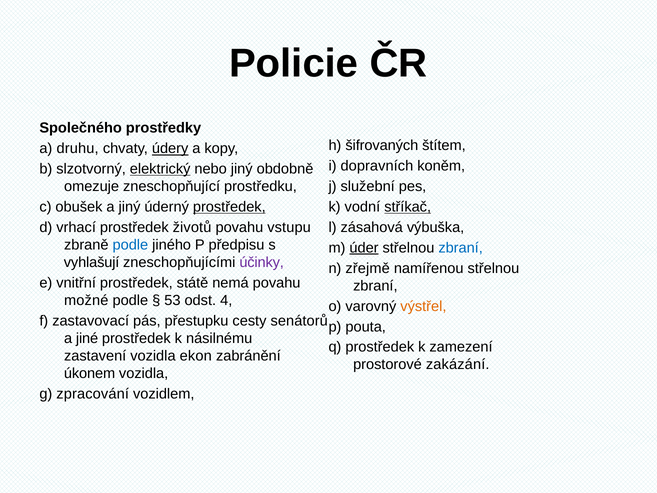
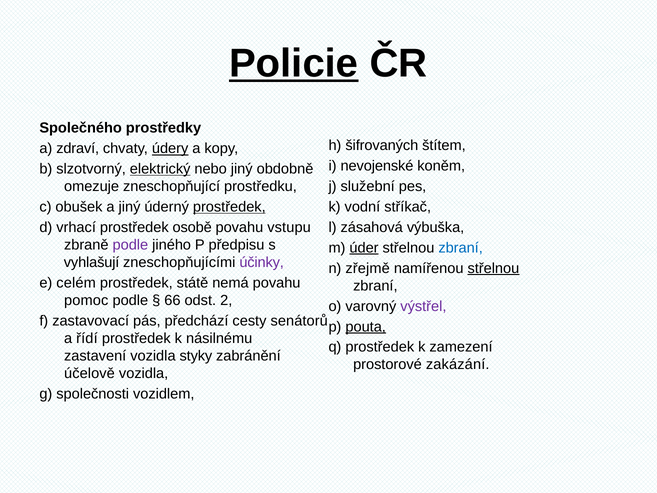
Policie underline: none -> present (294, 64)
druhu: druhu -> zdraví (78, 148)
dopravních: dopravních -> nevojenské (377, 166)
stříkač underline: present -> none (408, 207)
životů: životů -> osobě (192, 227)
podle colour: blue -> purple (130, 245)
střelnou underline: none -> present (493, 268)
vnitřní: vnitřní -> celém (76, 283)
možné: možné -> pomoc (86, 300)
53: 53 -> 66 (172, 300)
4: 4 -> 2 (226, 300)
výstřel colour: orange -> purple (423, 306)
přestupku: přestupku -> předchází (197, 321)
pouta underline: none -> present (366, 327)
jiné: jiné -> řídí (87, 338)
ekon: ekon -> styky (196, 356)
úkonem: úkonem -> účelově (89, 373)
zpracování: zpracování -> společnosti (93, 394)
